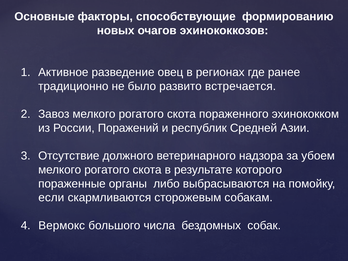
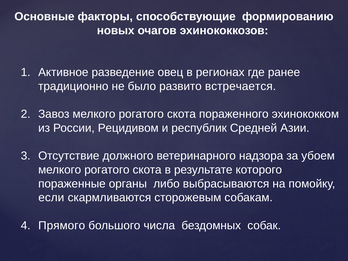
Поражений: Поражений -> Рецидивом (128, 128)
Вермокс: Вермокс -> Прямого (62, 225)
